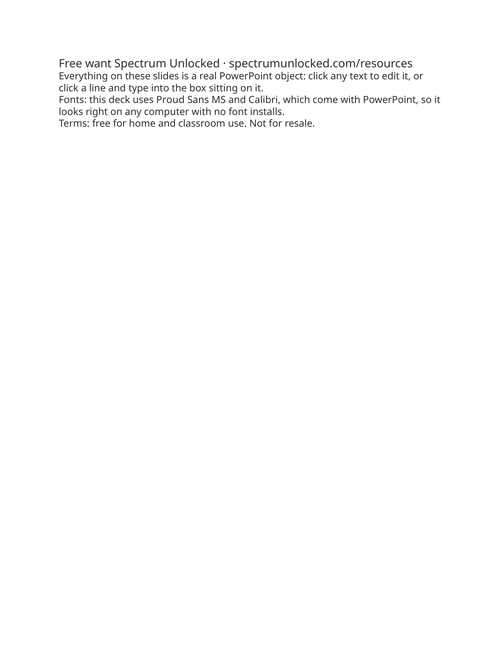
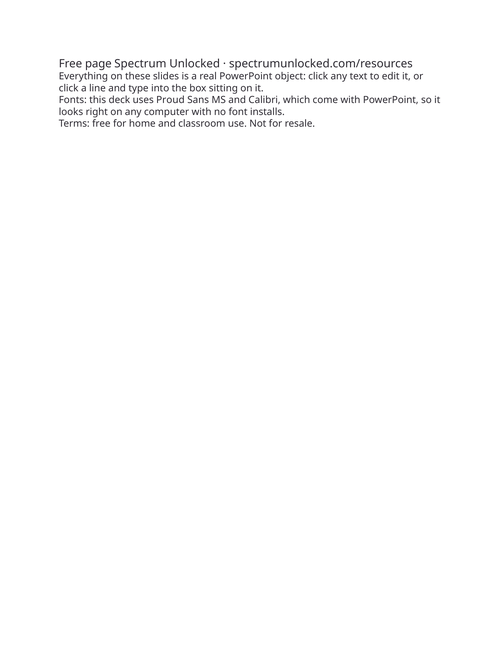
want: want -> page (98, 64)
